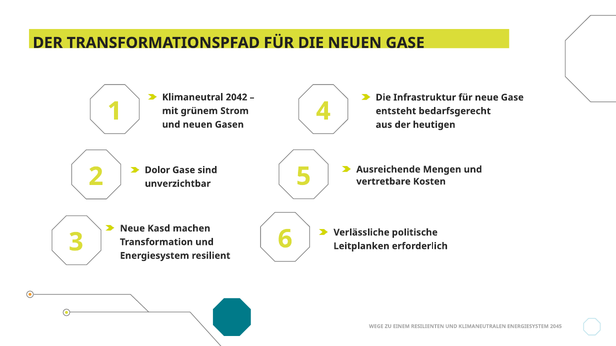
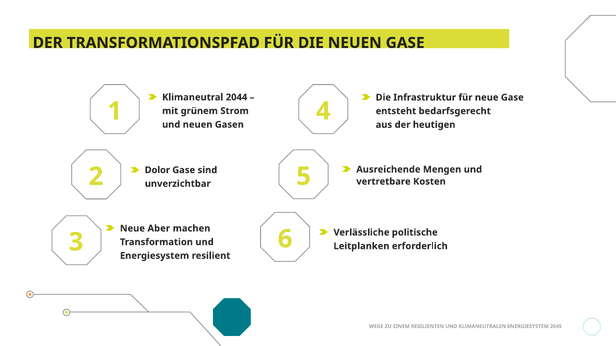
2042: 2042 -> 2044 (237, 97)
Kasd: Kasd -> Aber (159, 229)
